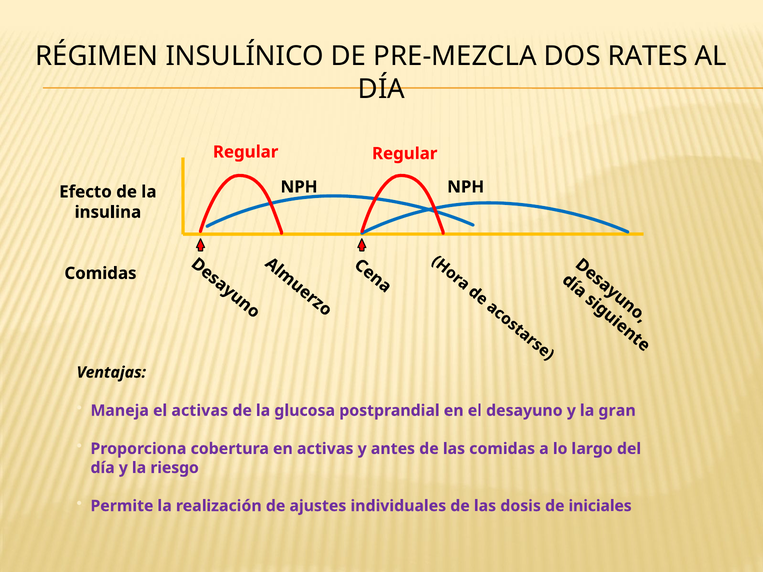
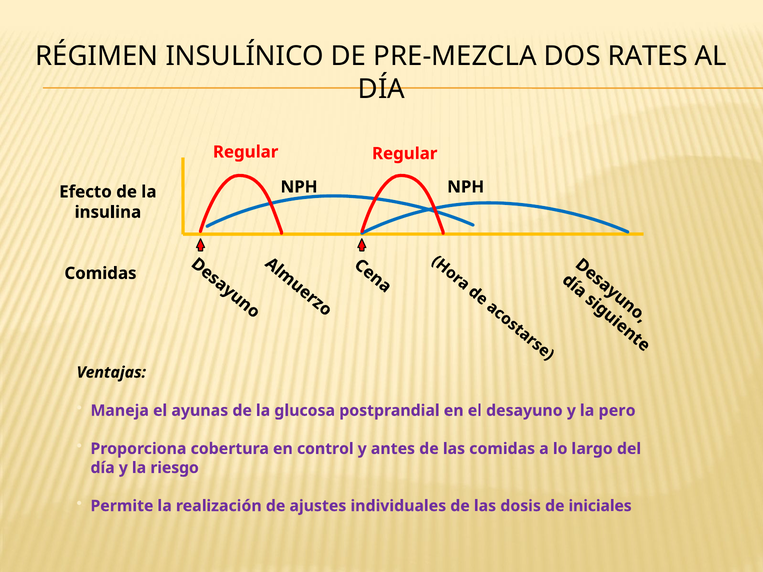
el activas: activas -> ayunas (200, 411)
gran: gran -> pero (617, 411)
en activas: activas -> control (325, 449)
